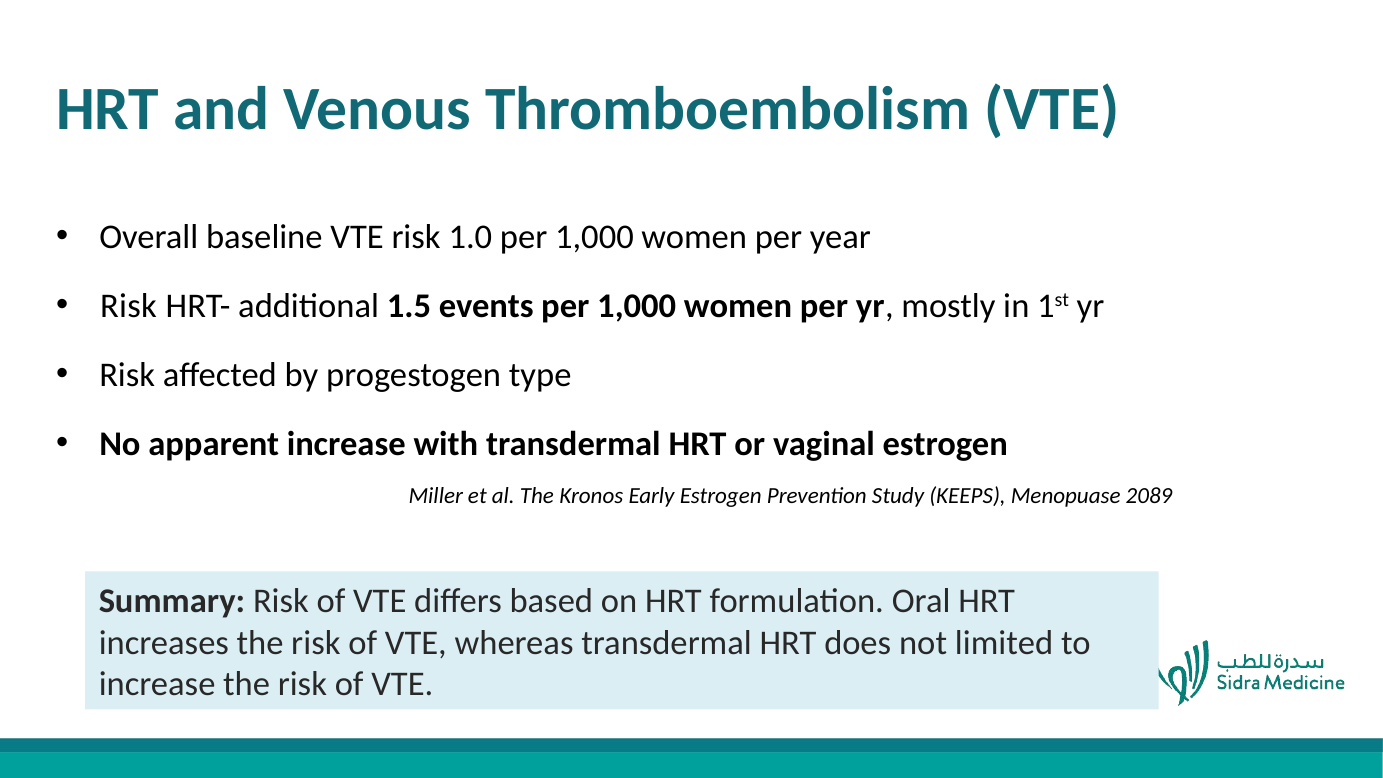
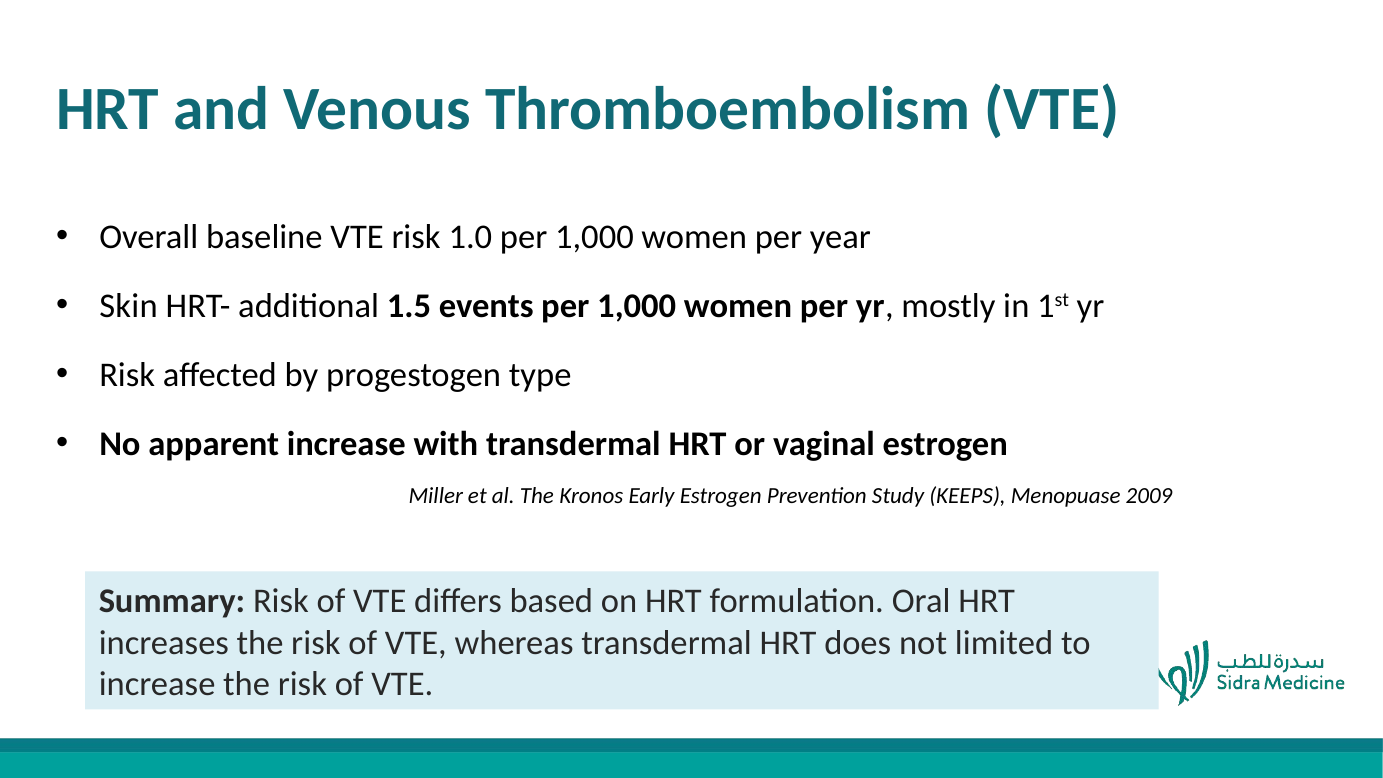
Risk: Risk -> Skin (129, 306)
2089: 2089 -> 2009 (1149, 496)
